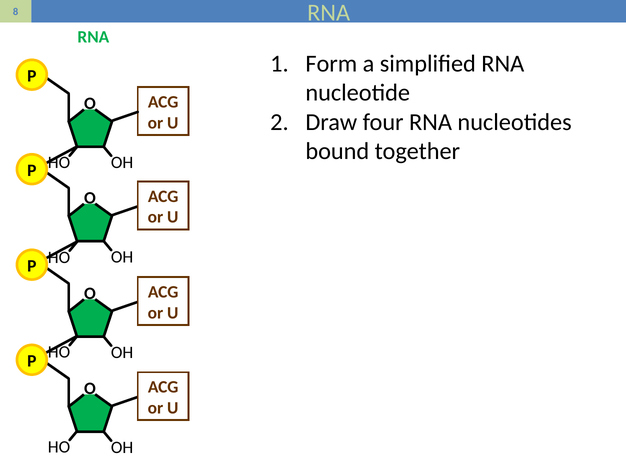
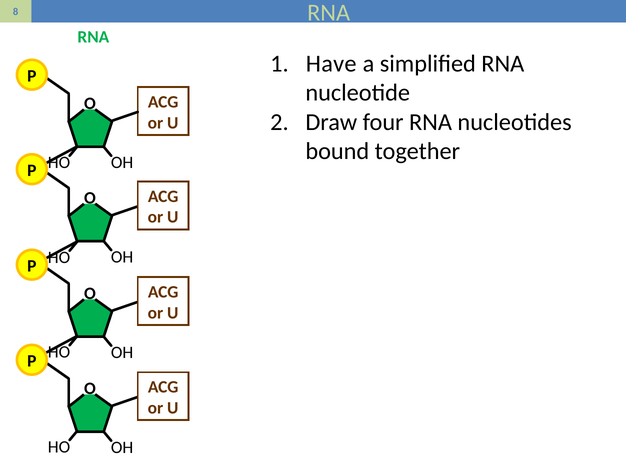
Form: Form -> Have (331, 64)
